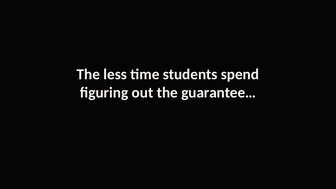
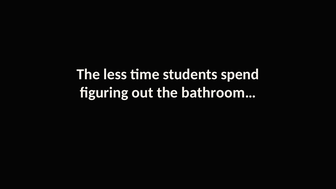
guarantee…: guarantee… -> bathroom… (219, 93)
